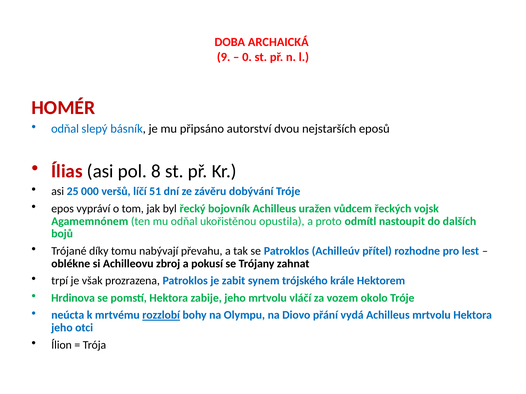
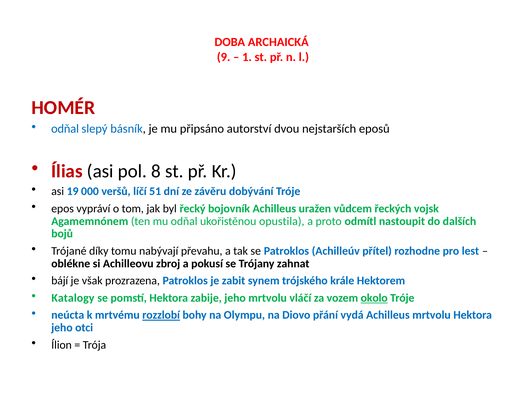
0: 0 -> 1 (247, 57)
25: 25 -> 19 (73, 192)
trpí: trpí -> bájí (60, 281)
Hrdinova: Hrdinova -> Katalogy (73, 298)
okolo underline: none -> present (374, 298)
